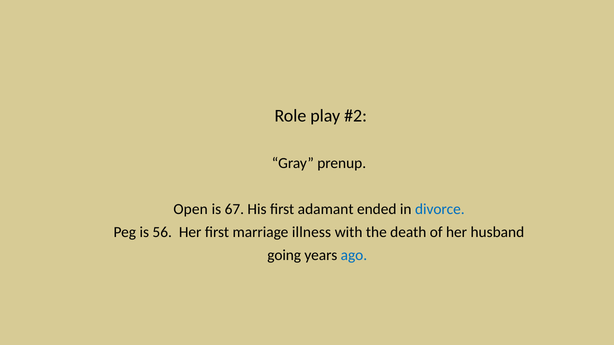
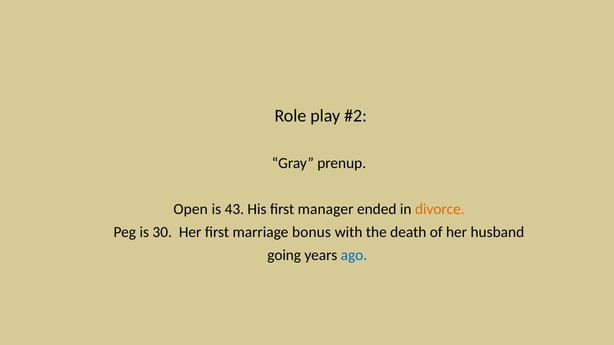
67: 67 -> 43 (234, 209)
adamant: adamant -> manager (326, 209)
divorce colour: blue -> orange (440, 209)
56: 56 -> 30 (162, 232)
illness: illness -> bonus (312, 232)
